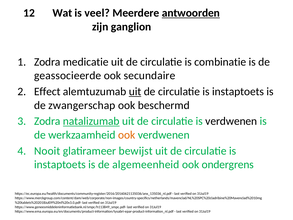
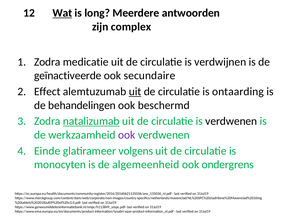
Wat underline: none -> present (62, 13)
veel: veel -> long (97, 13)
antwoorden underline: present -> none (191, 13)
ganglion: ganglion -> complex (131, 27)
combinatie: combinatie -> verdwijnen (220, 62)
geassocieerde: geassocieerde -> geïnactiveerde (68, 75)
instaptoets: instaptoets -> ontaarding (238, 91)
zwangerschap: zwangerschap -> behandelingen (82, 105)
ook colour: orange -> purple (127, 135)
Nooit: Nooit -> Einde (47, 151)
bewijst: bewijst -> volgens (136, 151)
instaptoets: instaptoets -> monocyten (60, 164)
